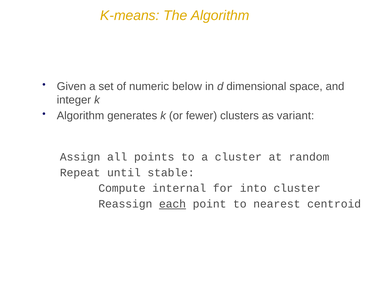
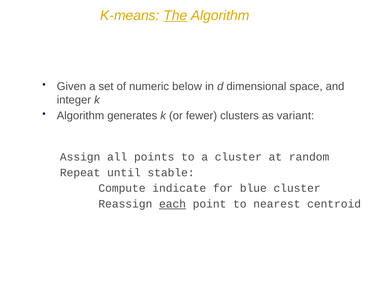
The underline: none -> present (175, 15)
internal: internal -> indicate (179, 188)
into: into -> blue (253, 188)
